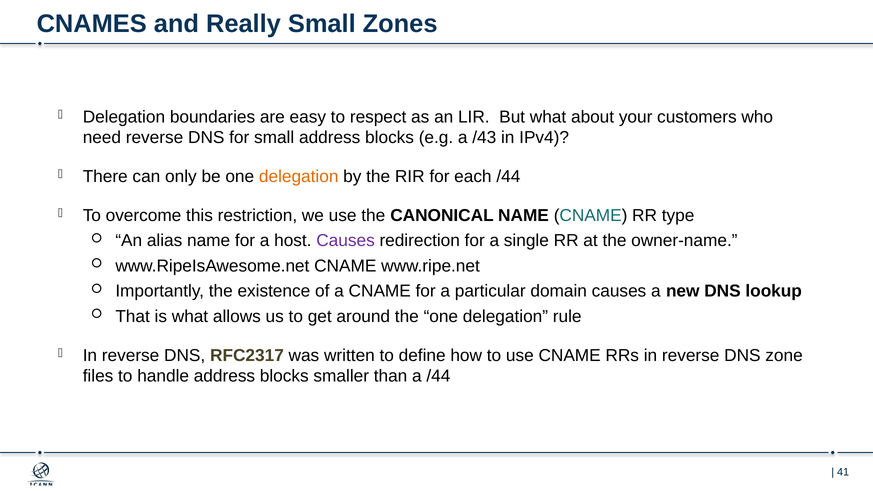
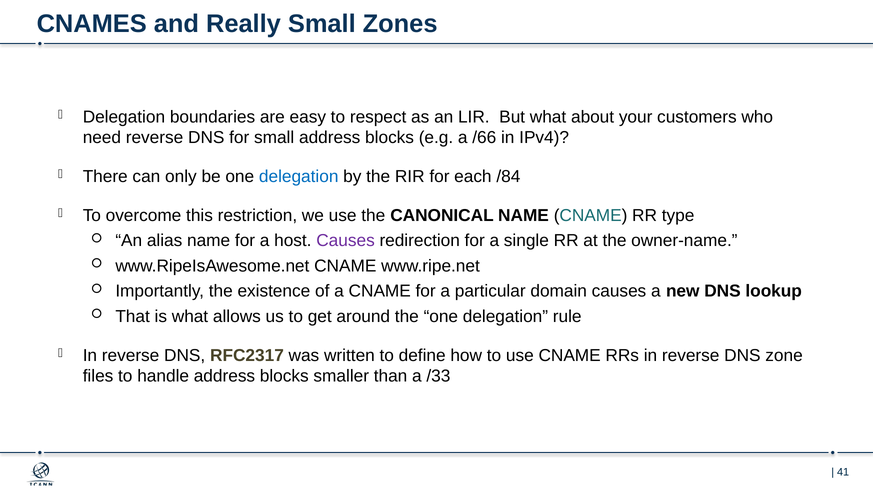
/43: /43 -> /66 (484, 138)
delegation colour: orange -> blue (299, 176)
each /44: /44 -> /84 (508, 176)
a /44: /44 -> /33 (438, 376)
